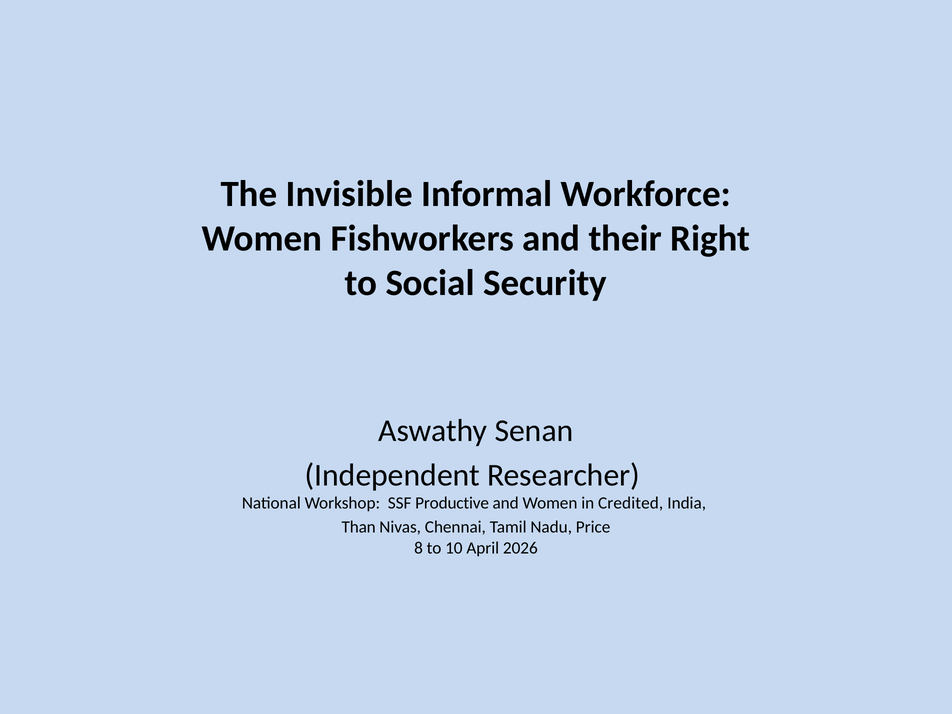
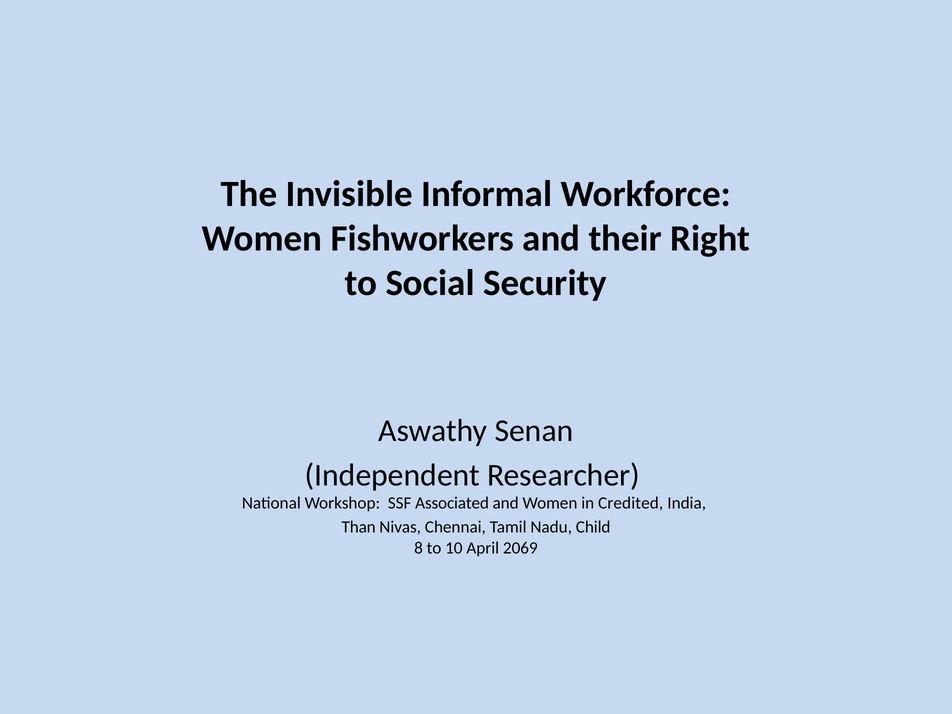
Productive: Productive -> Associated (452, 503)
Price: Price -> Child (593, 527)
2026: 2026 -> 2069 (520, 548)
